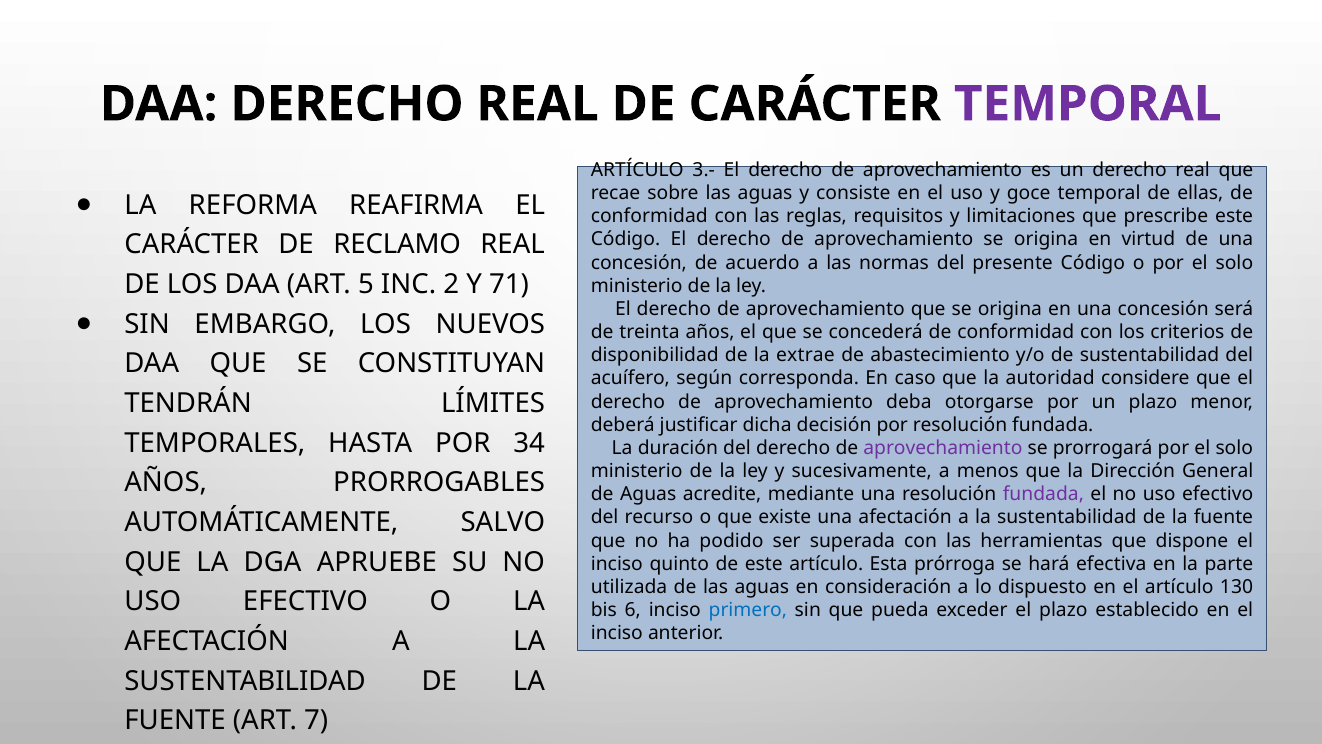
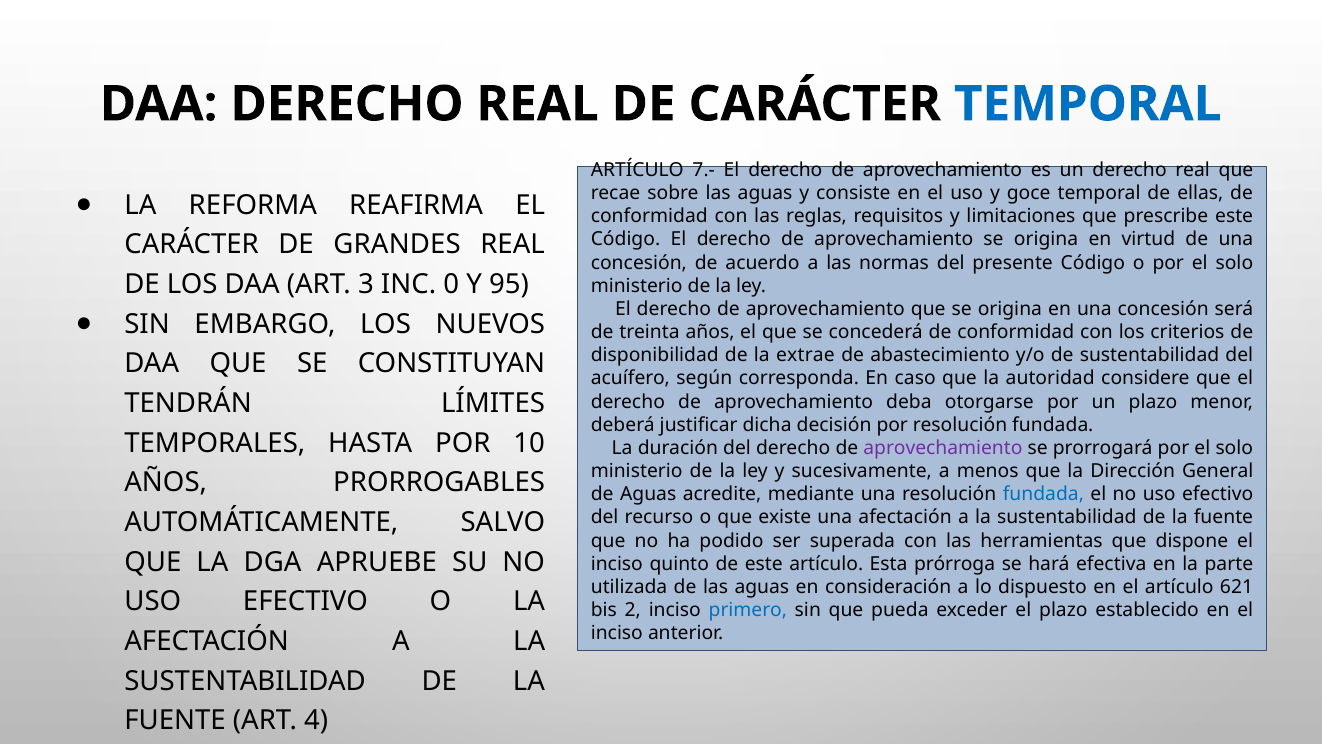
TEMPORAL colour: purple -> blue (1088, 104)
3.-: 3.- -> 7.- (704, 170)
RECLAMO: RECLAMO -> GRANDES (397, 245)
5: 5 -> 3 (366, 284)
2: 2 -> 0 (451, 284)
71: 71 -> 95 (509, 284)
34: 34 -> 10 (529, 443)
fundada colour: purple -> blue (1043, 494)
130: 130 -> 621 (1237, 587)
6: 6 -> 2 (633, 610)
7: 7 -> 4 (316, 720)
